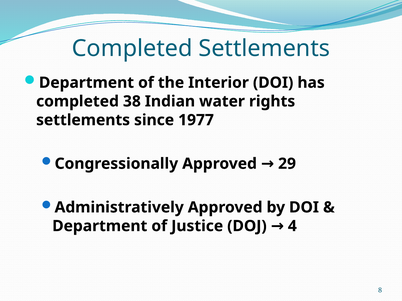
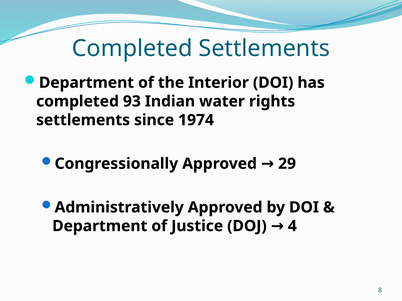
38: 38 -> 93 (132, 101)
1977: 1977 -> 1974 (196, 120)
